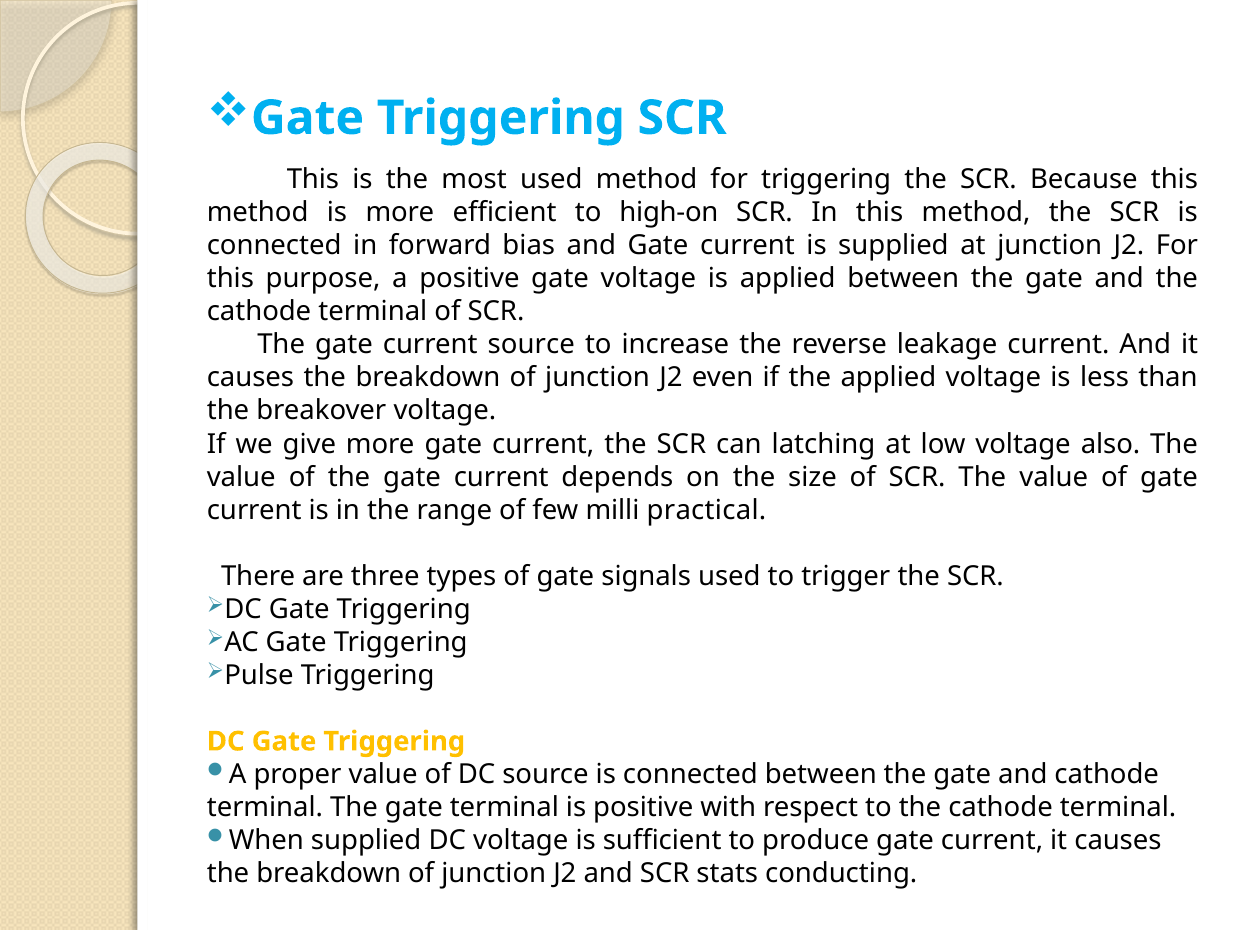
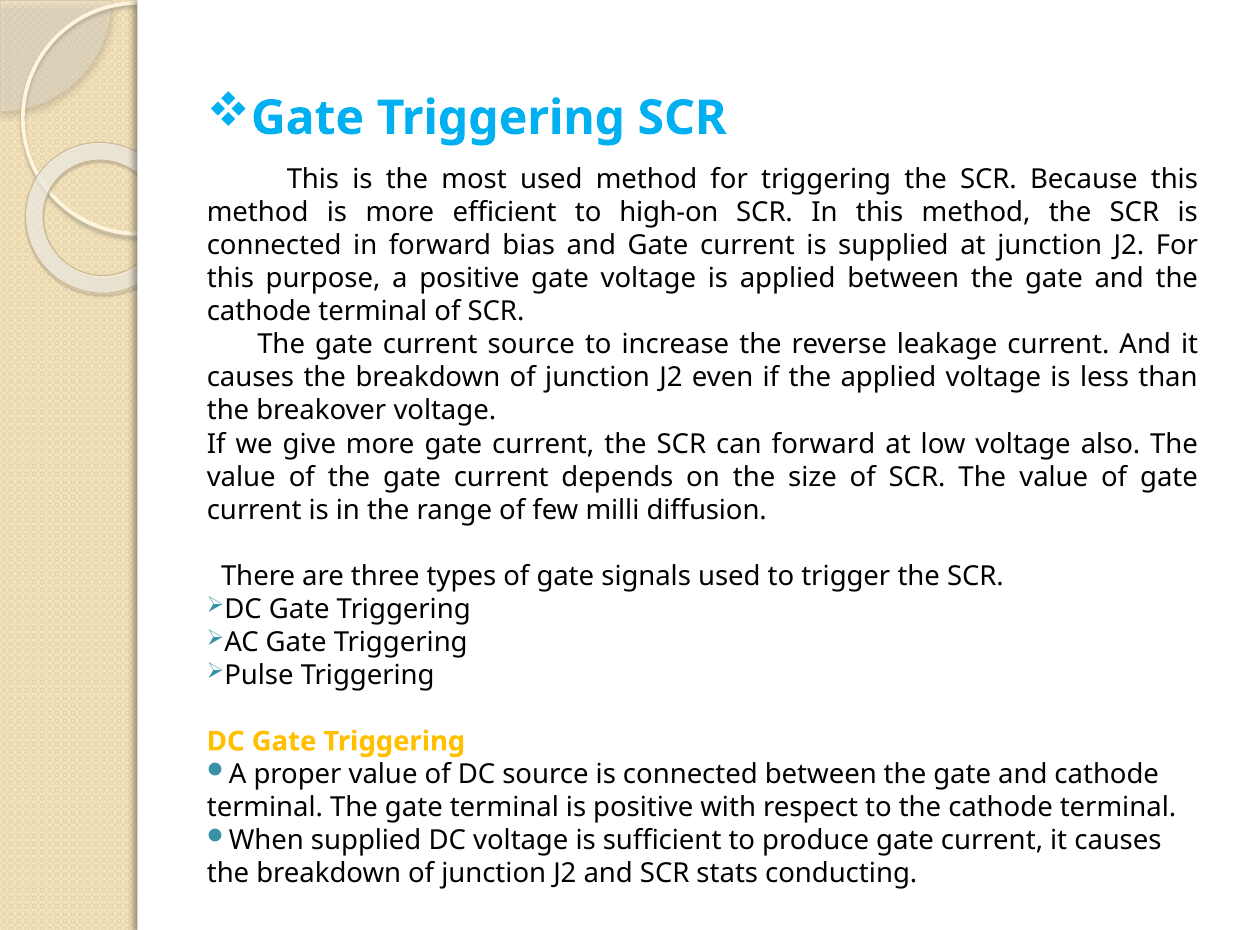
can latching: latching -> forward (823, 444)
practical: practical -> diffusion (707, 510)
